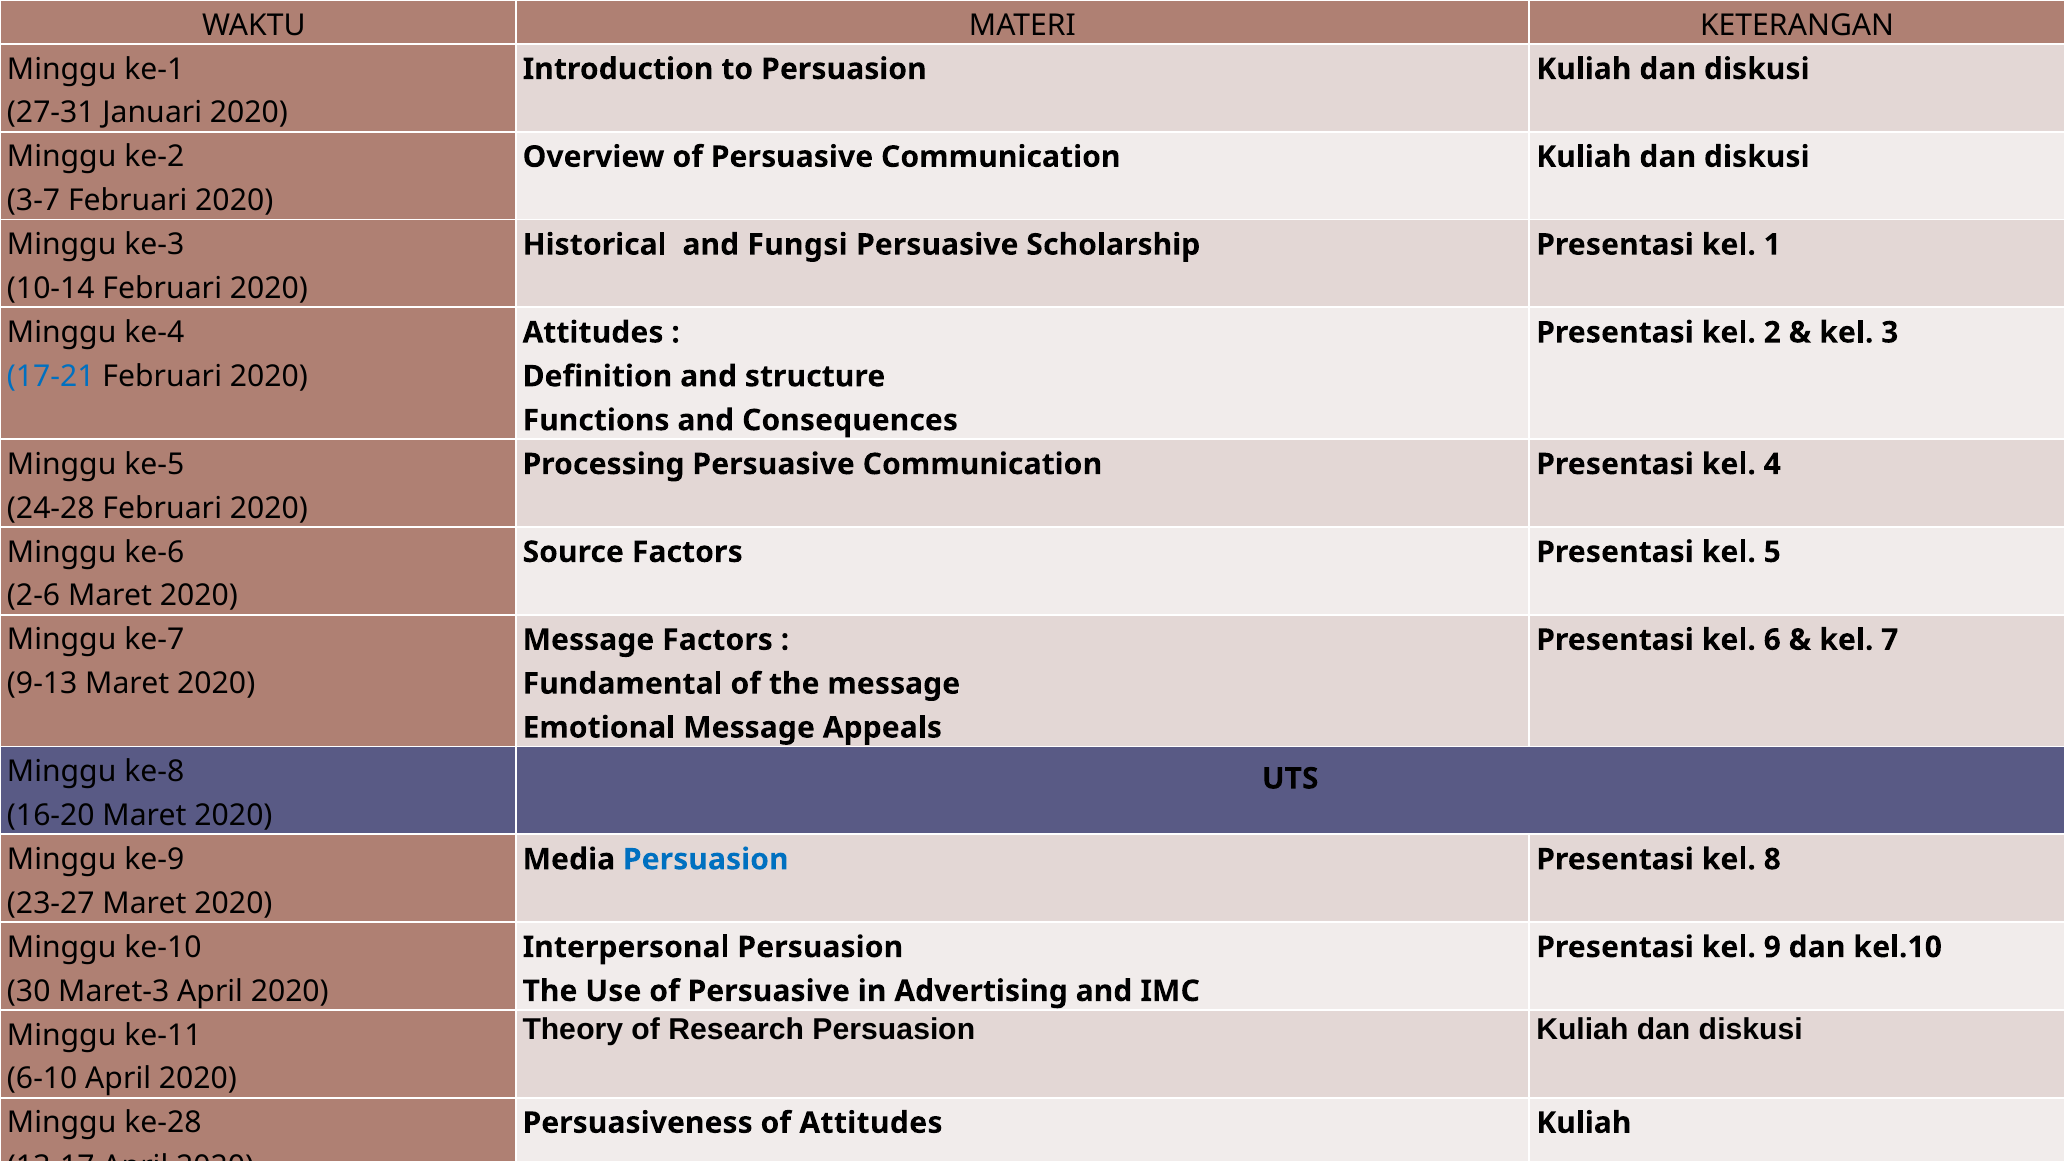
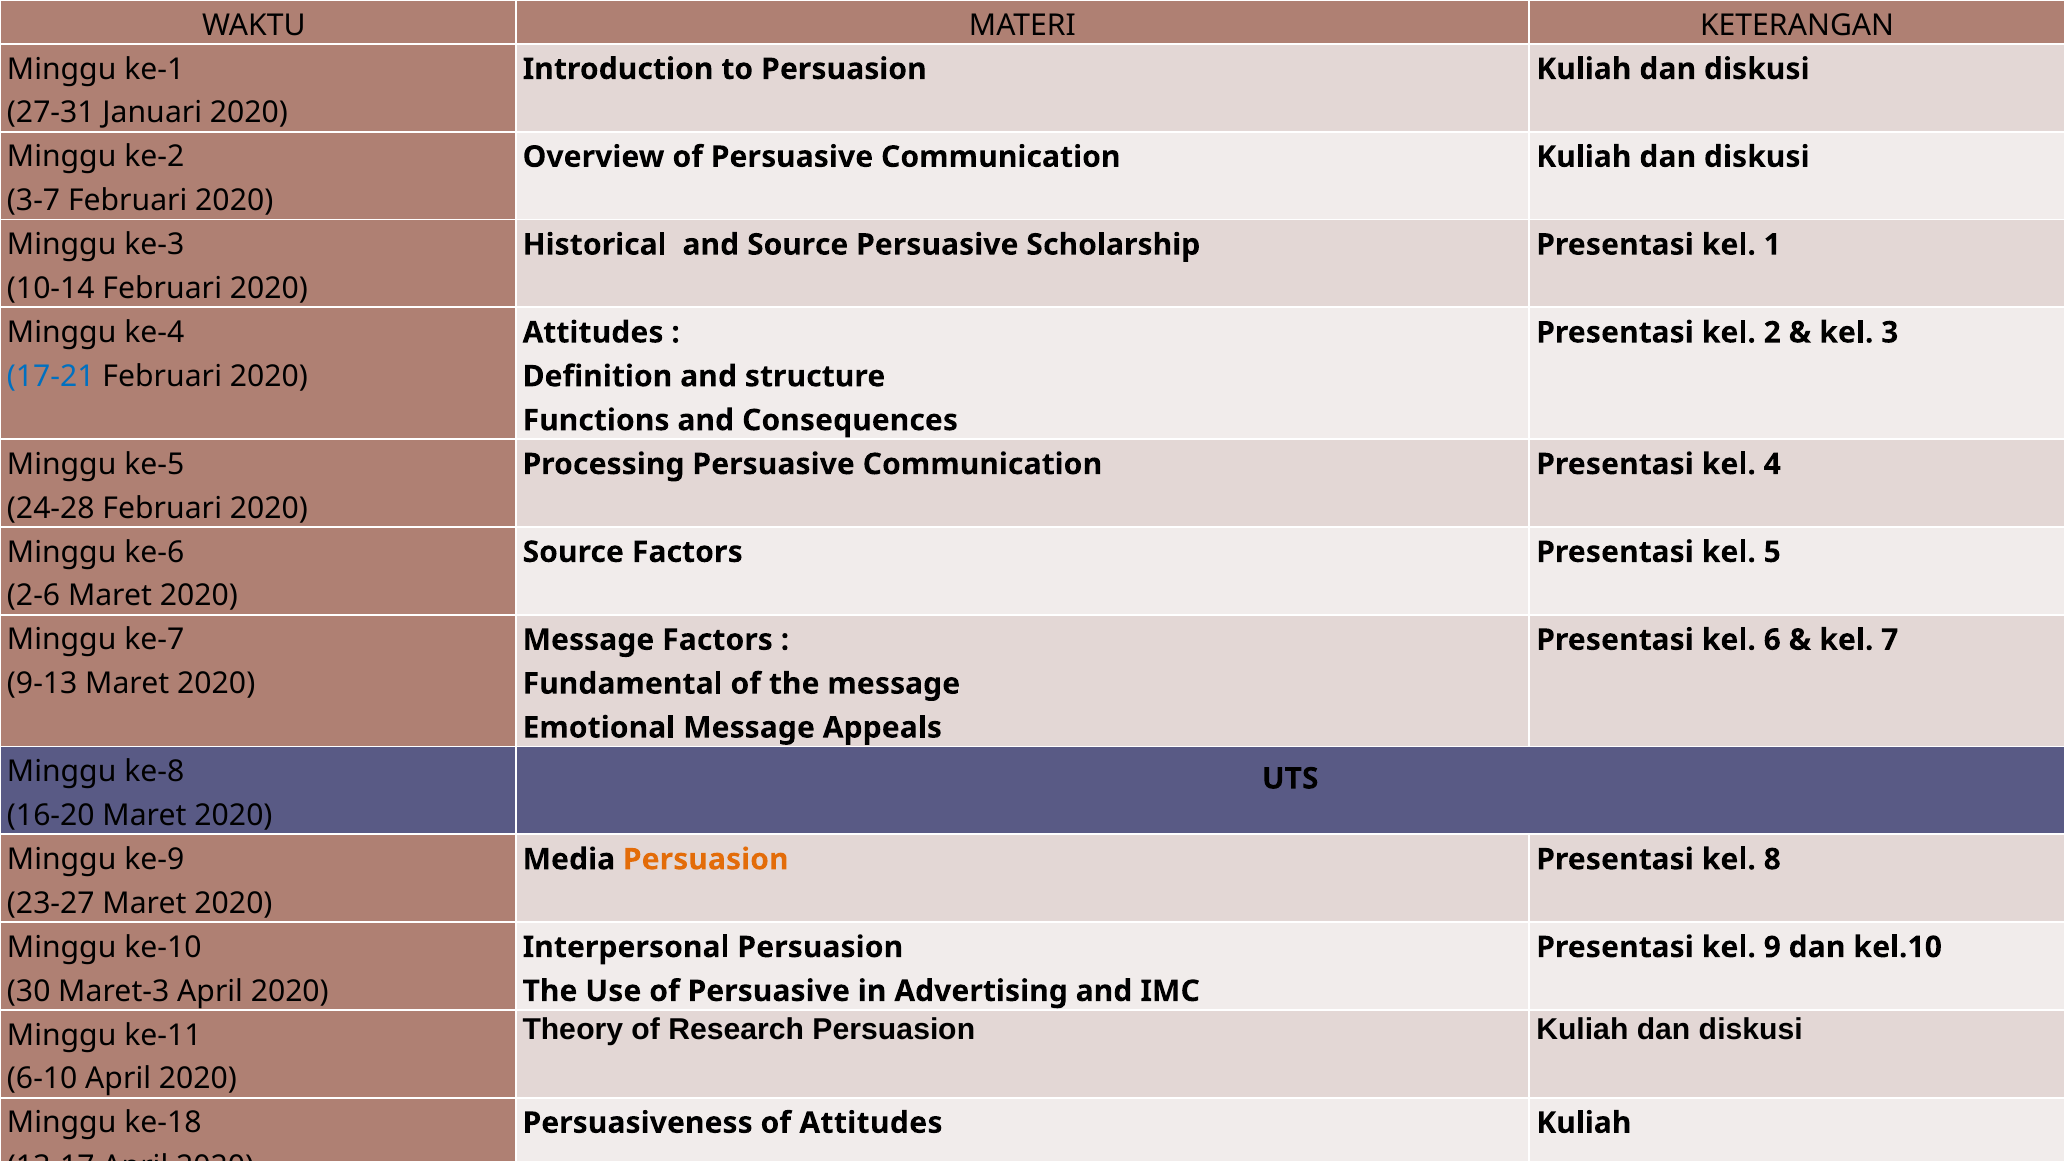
and Fungsi: Fungsi -> Source (798, 245)
Persuasion colour: blue -> orange (706, 860)
ke-28: ke-28 -> ke-18 (163, 1123)
